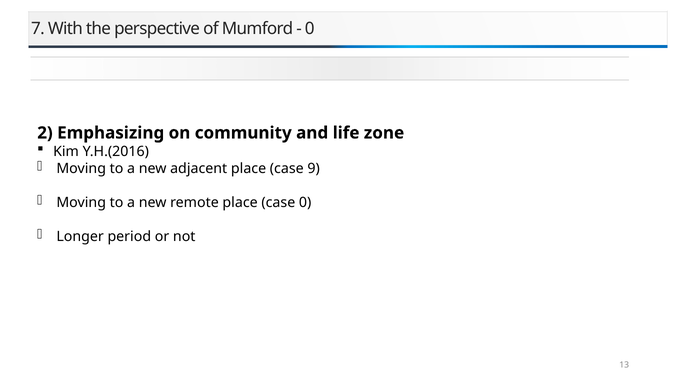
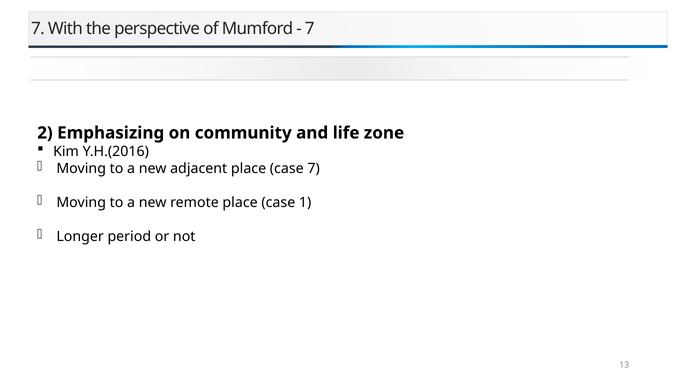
0: 0 -> 7 (310, 29)
case 9: 9 -> 7 (314, 168)
case 0: 0 -> 1 (305, 203)
